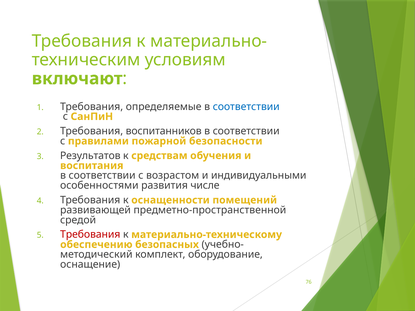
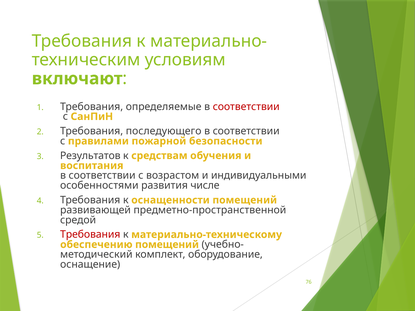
соответствии colour: blue -> red (246, 107)
воспитанников: воспитанников -> последующего (164, 131)
обеспечению безопасных: безопасных -> помещений (167, 245)
